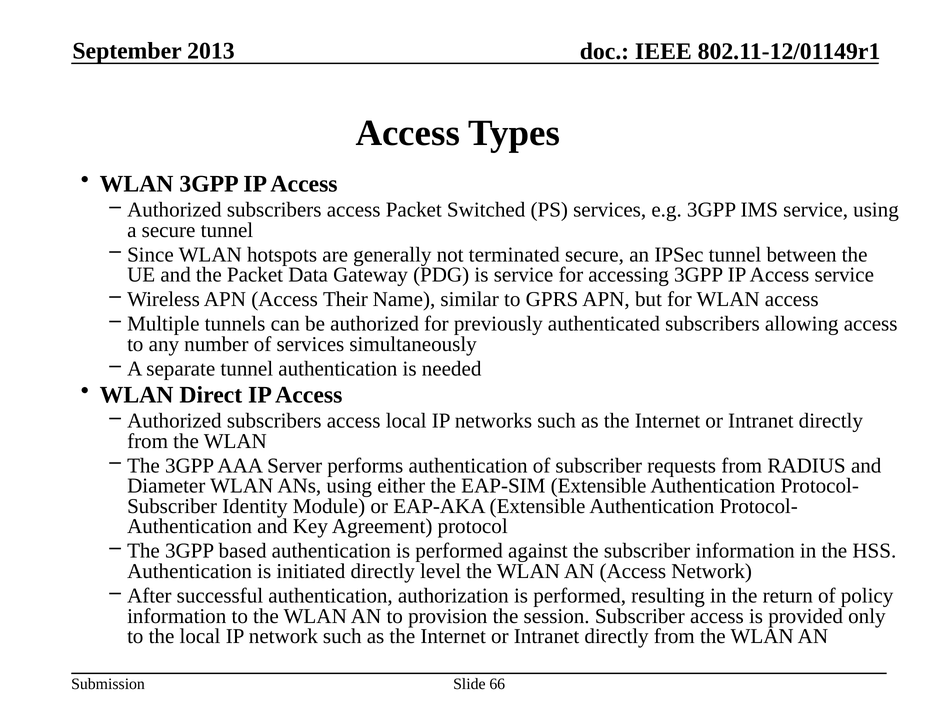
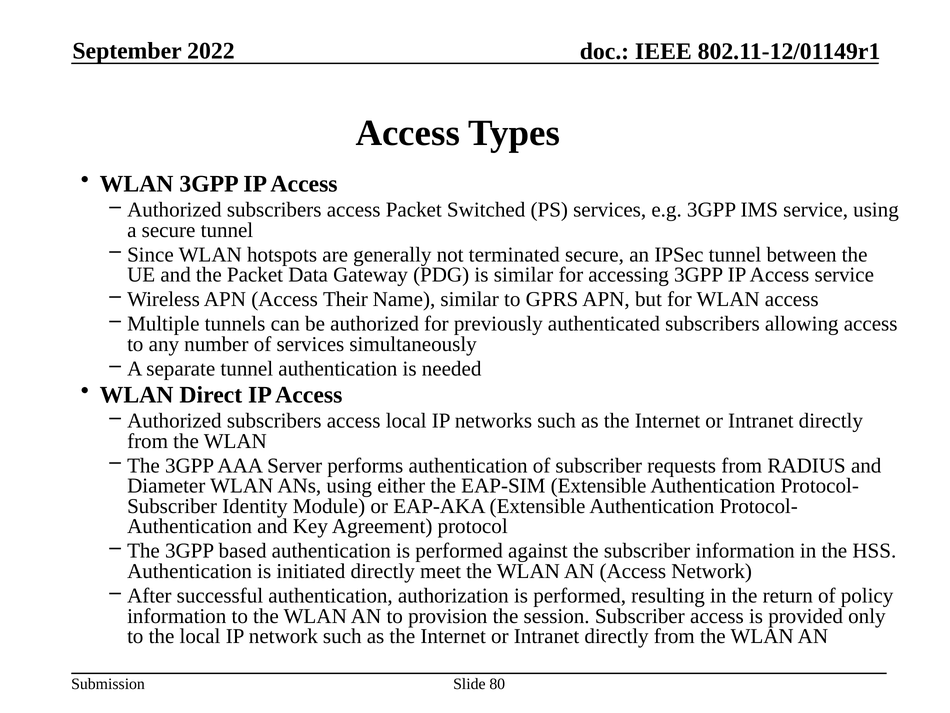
2013: 2013 -> 2022 (211, 51)
is service: service -> similar (523, 275)
level: level -> meet (441, 571)
66: 66 -> 80 (497, 683)
